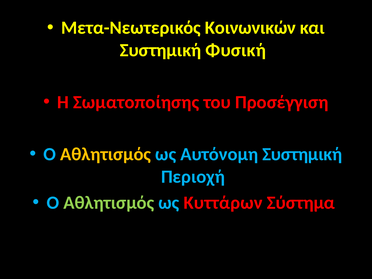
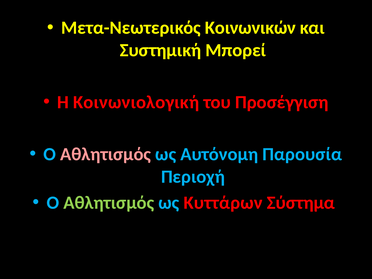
Φυσική: Φυσική -> Μπορεί (236, 50)
Σωματοποίησης: Σωματοποίησης -> Κοινωνιολογική (136, 102)
Αθλητισμός colour: yellow -> pink (106, 154)
Αυτόνομη Συστημική: Συστημική -> Παρουσία (302, 154)
